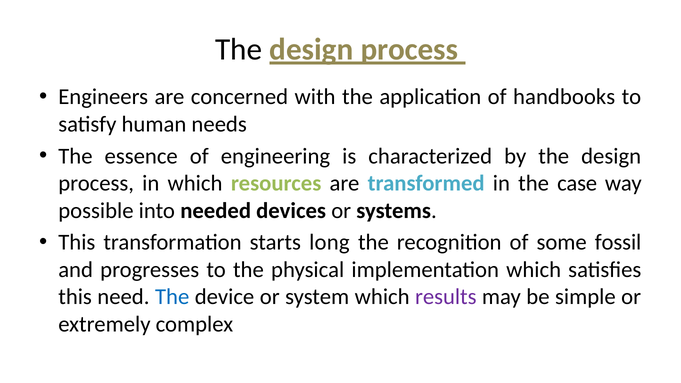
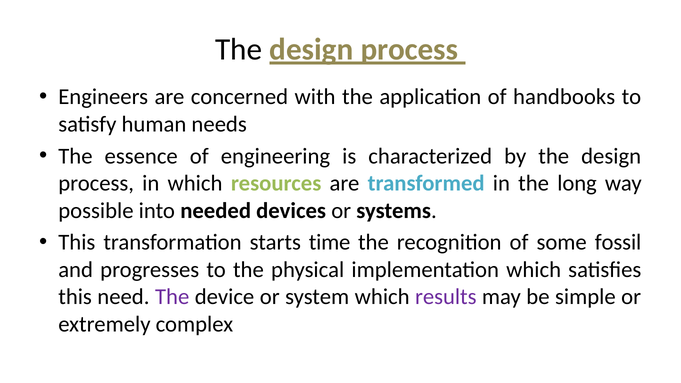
case: case -> long (577, 183)
long: long -> time (330, 242)
The colour: blue -> purple (172, 297)
